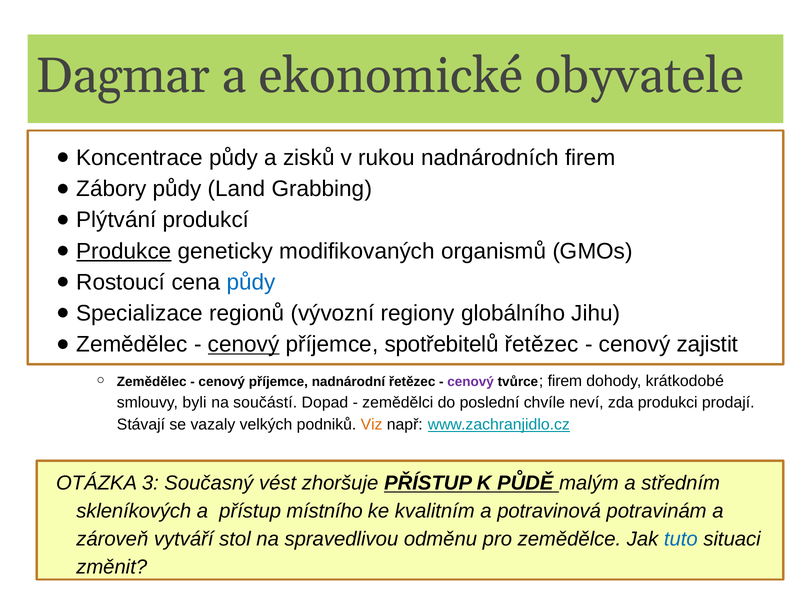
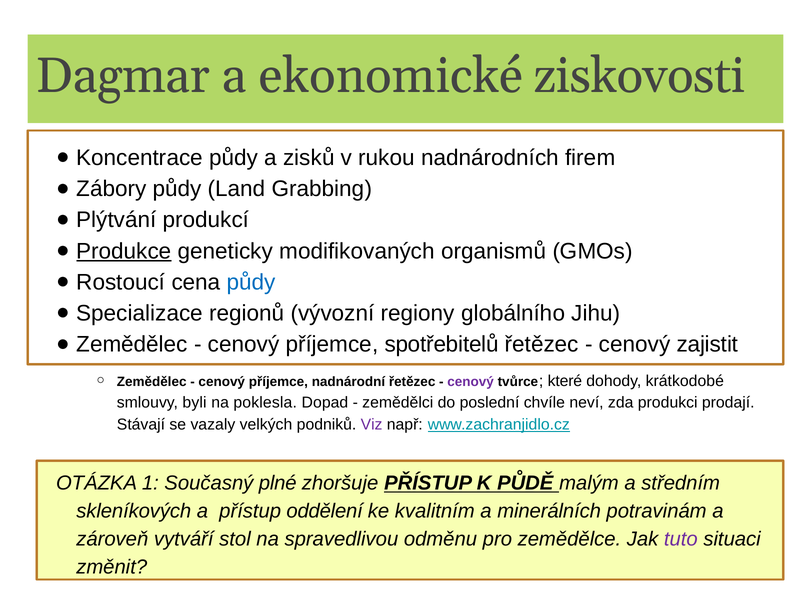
obyvatele: obyvatele -> ziskovosti (640, 76)
cenový underline: present -> none (244, 344)
tvůrce firem: firem -> které (565, 381)
součástí: součástí -> poklesla (265, 403)
Viz colour: orange -> purple (372, 425)
3: 3 -> 1 (150, 483)
vést: vést -> plné (278, 483)
místního: místního -> oddělení (325, 511)
potravinová: potravinová -> minerálních (549, 511)
tuto colour: blue -> purple (681, 539)
